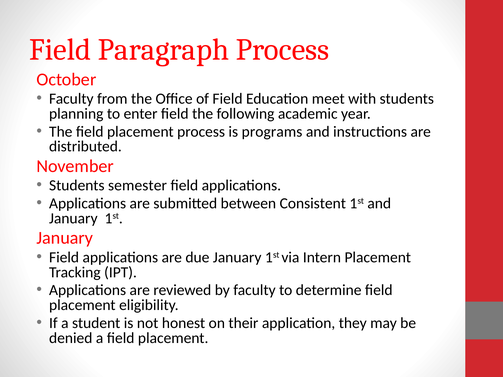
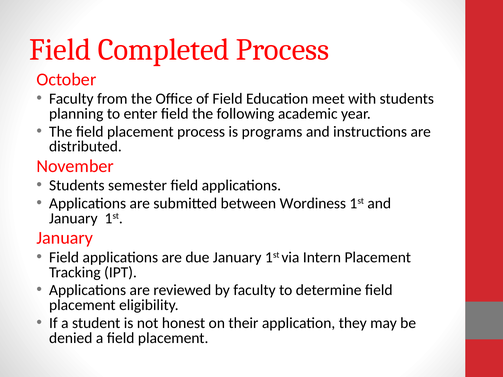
Paragraph: Paragraph -> Completed (164, 50)
Consistent: Consistent -> Wordiness (313, 204)
